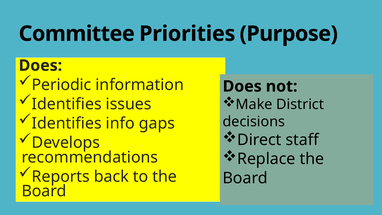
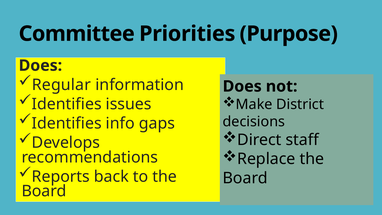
Periodic: Periodic -> Regular (61, 85)
